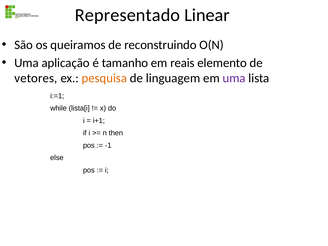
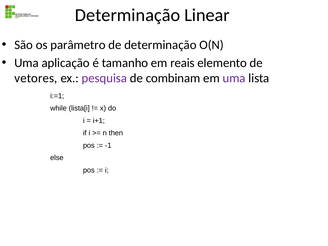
Representado: Representado -> Determinação (128, 15)
queiramos: queiramos -> parâmetro (78, 45)
de reconstruindo: reconstruindo -> determinação (160, 45)
pesquisa colour: orange -> purple (104, 78)
linguagem: linguagem -> combinam (173, 78)
